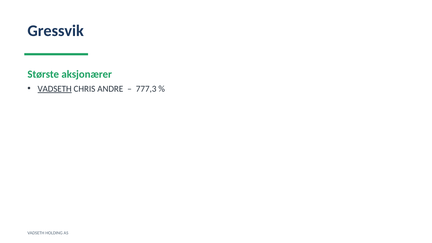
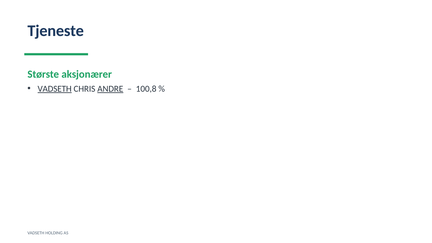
Gressvik: Gressvik -> Tjeneste (56, 31)
ANDRE underline: none -> present (110, 89)
777,3: 777,3 -> 100,8 (146, 89)
